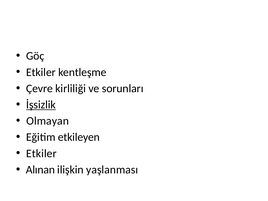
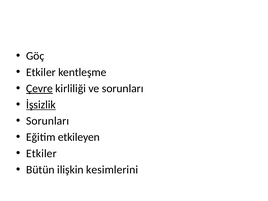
Çevre underline: none -> present (39, 88)
Olmayan: Olmayan -> Sorunları (48, 121)
Alınan: Alınan -> Bütün (40, 170)
yaşlanması: yaşlanması -> kesimlerini (112, 170)
